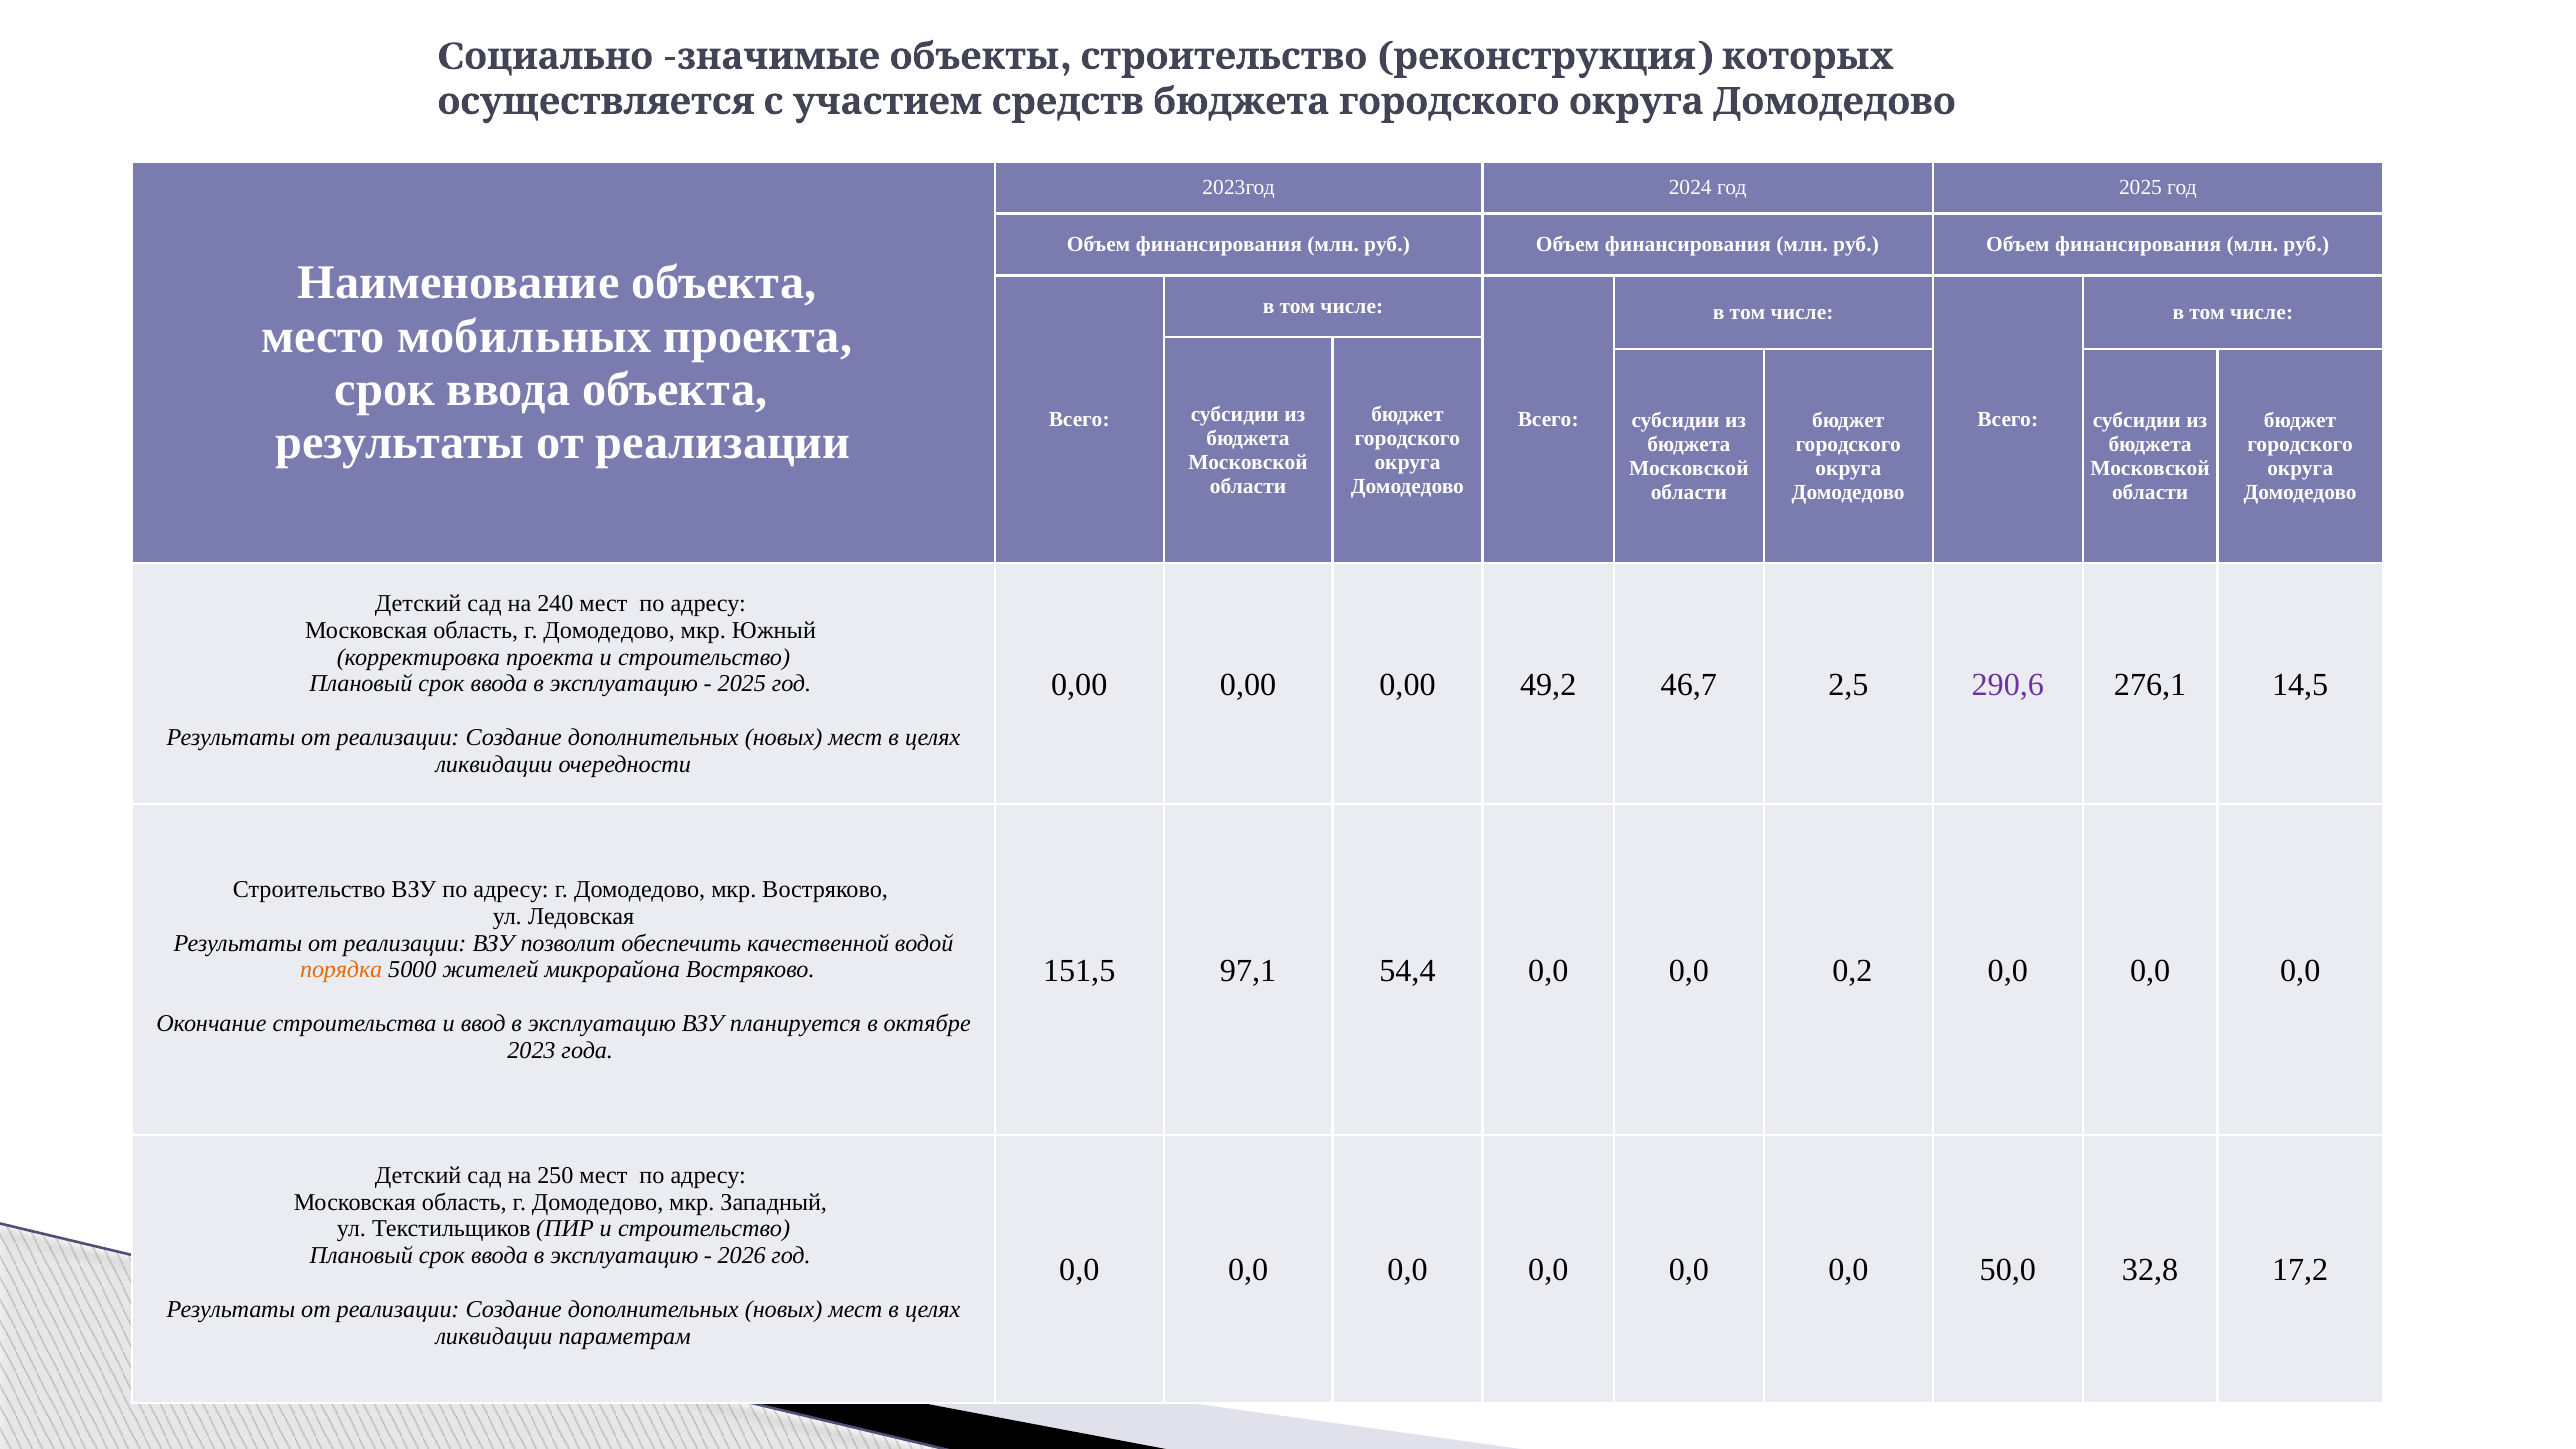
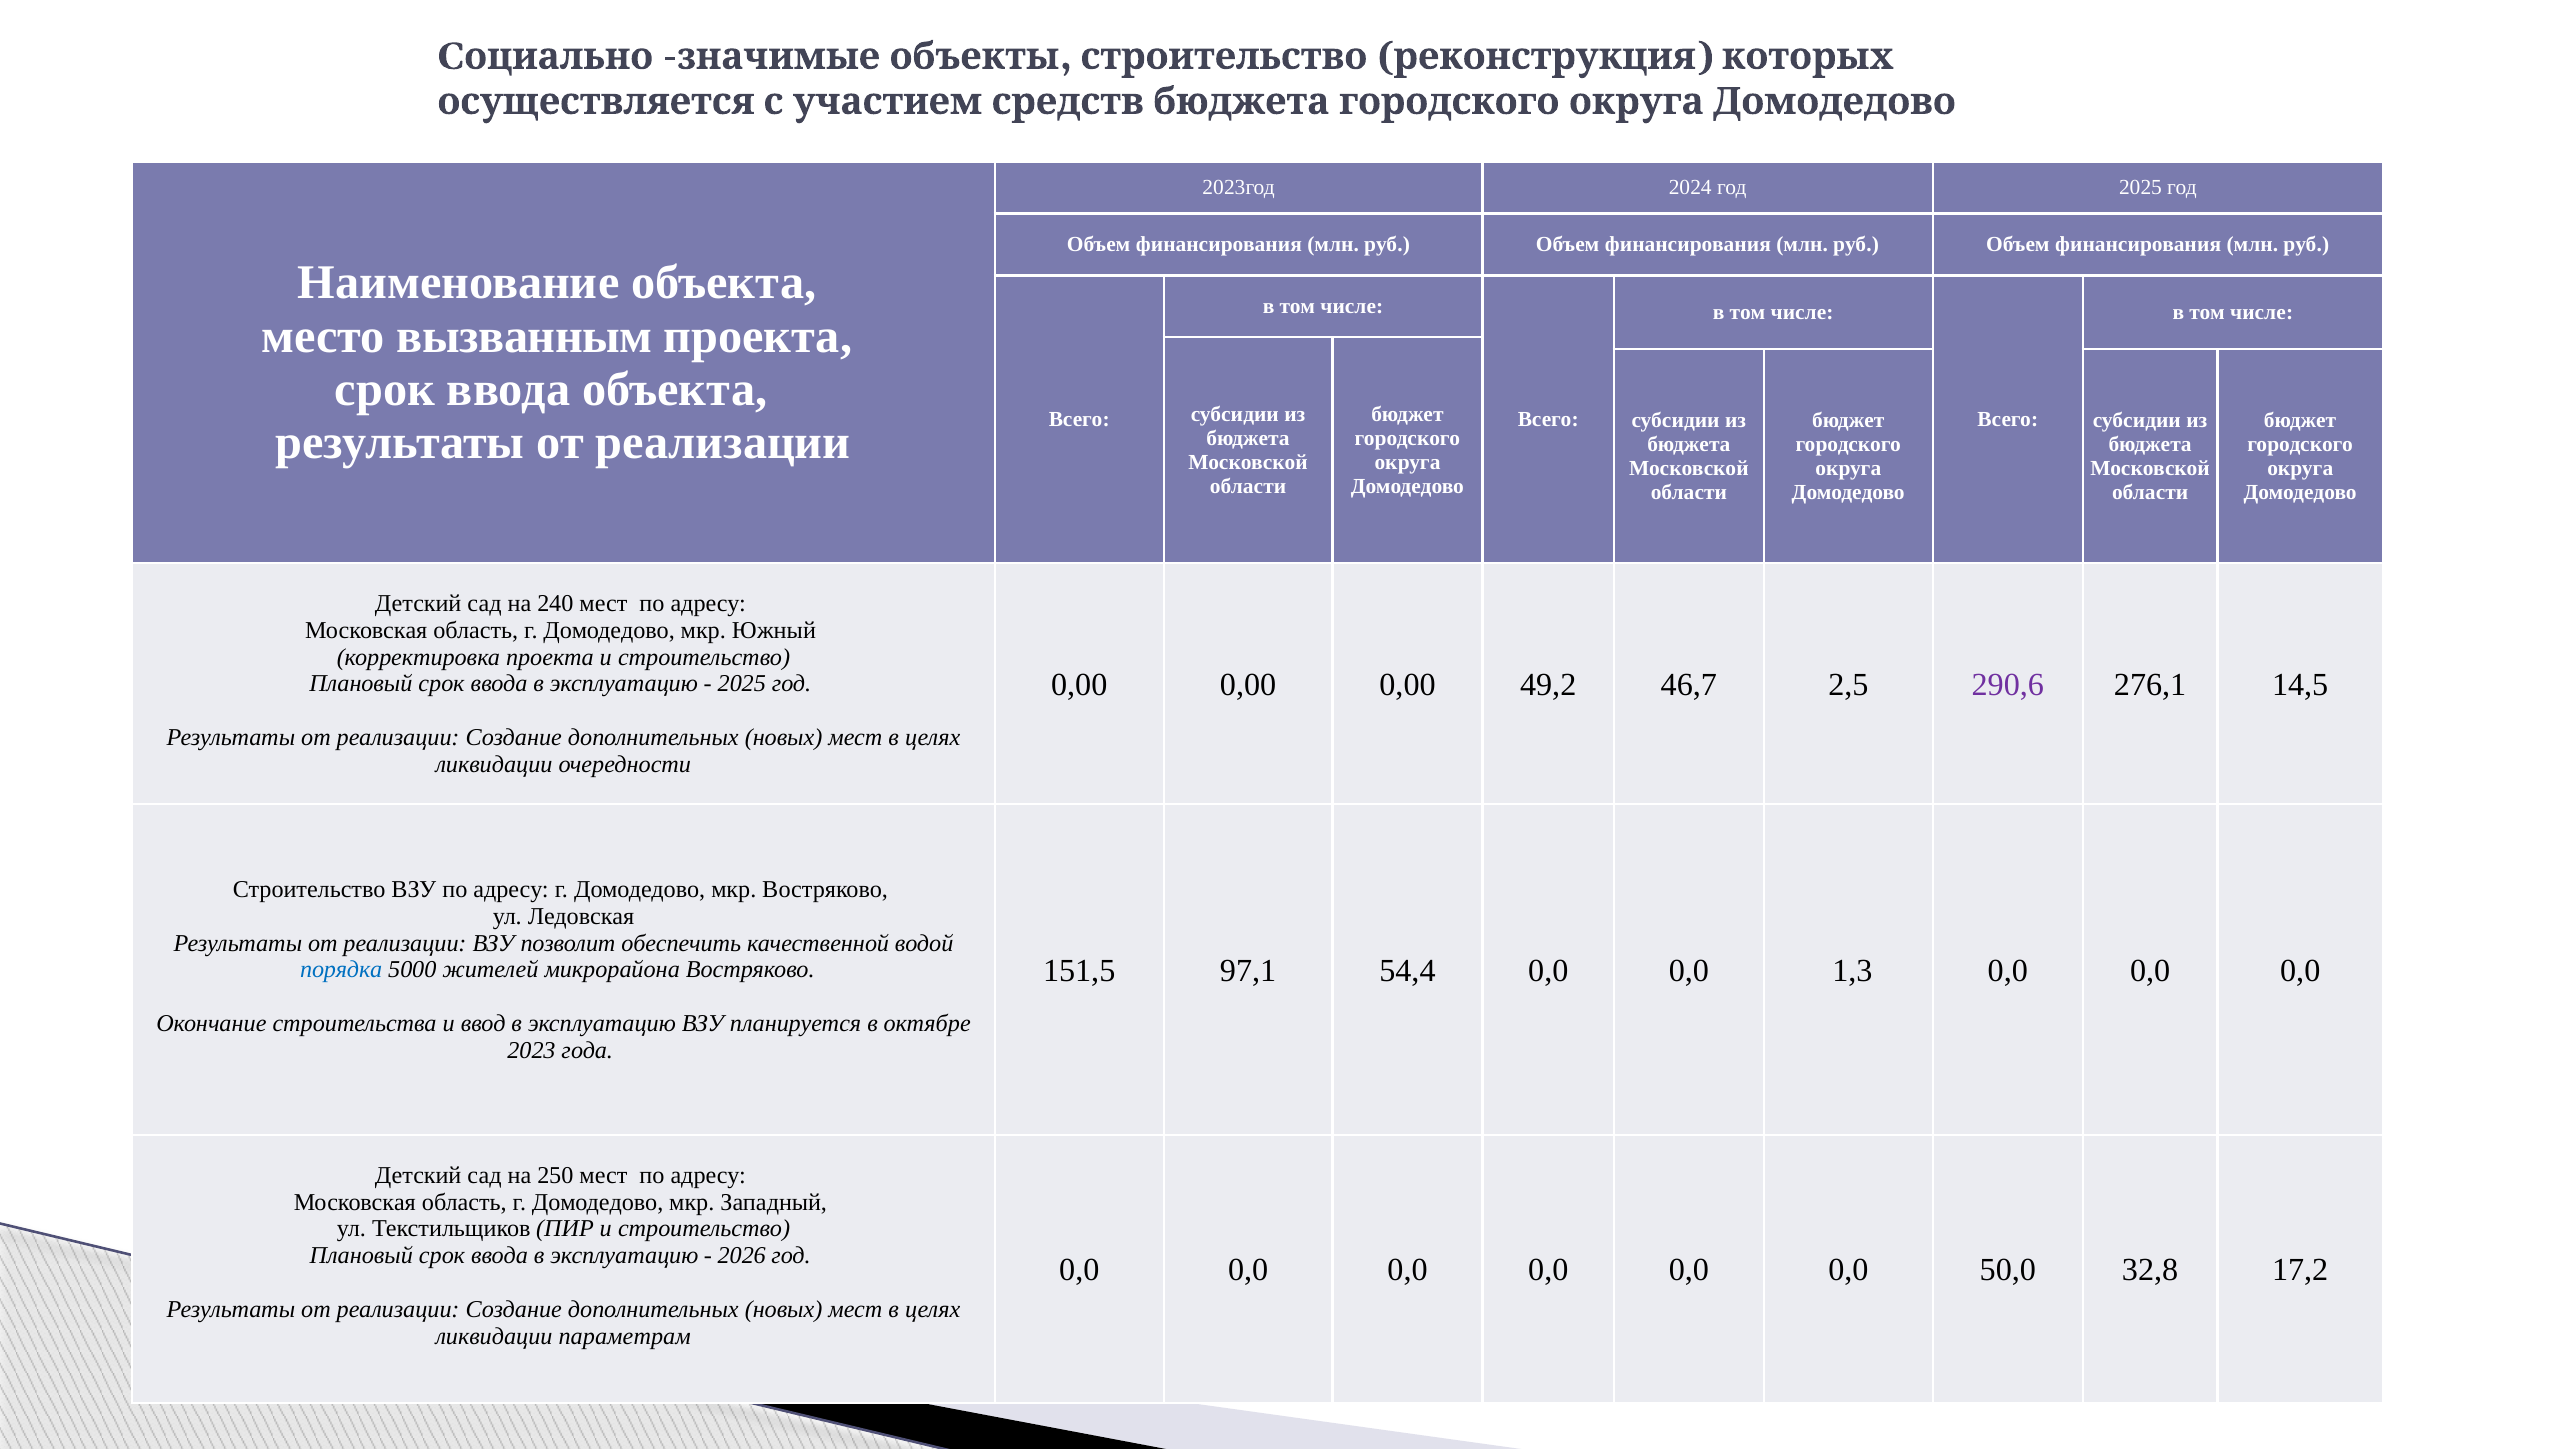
мобильных: мобильных -> вызванным (525, 336)
0,2: 0,2 -> 1,3 (1852, 971)
порядка colour: orange -> blue (341, 970)
